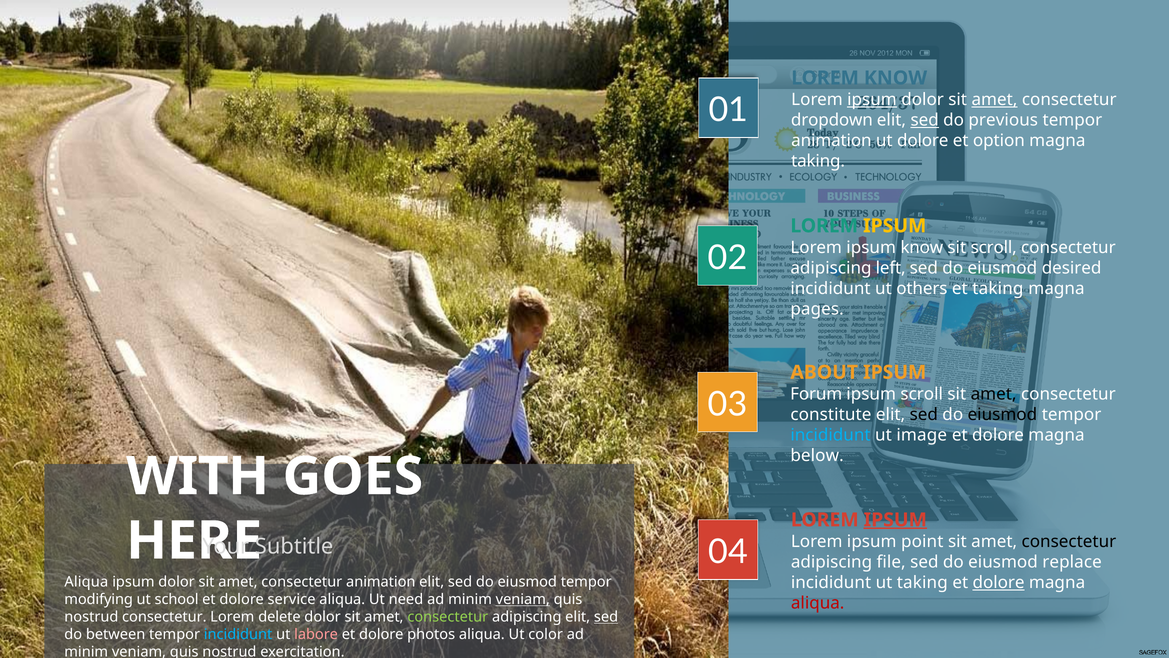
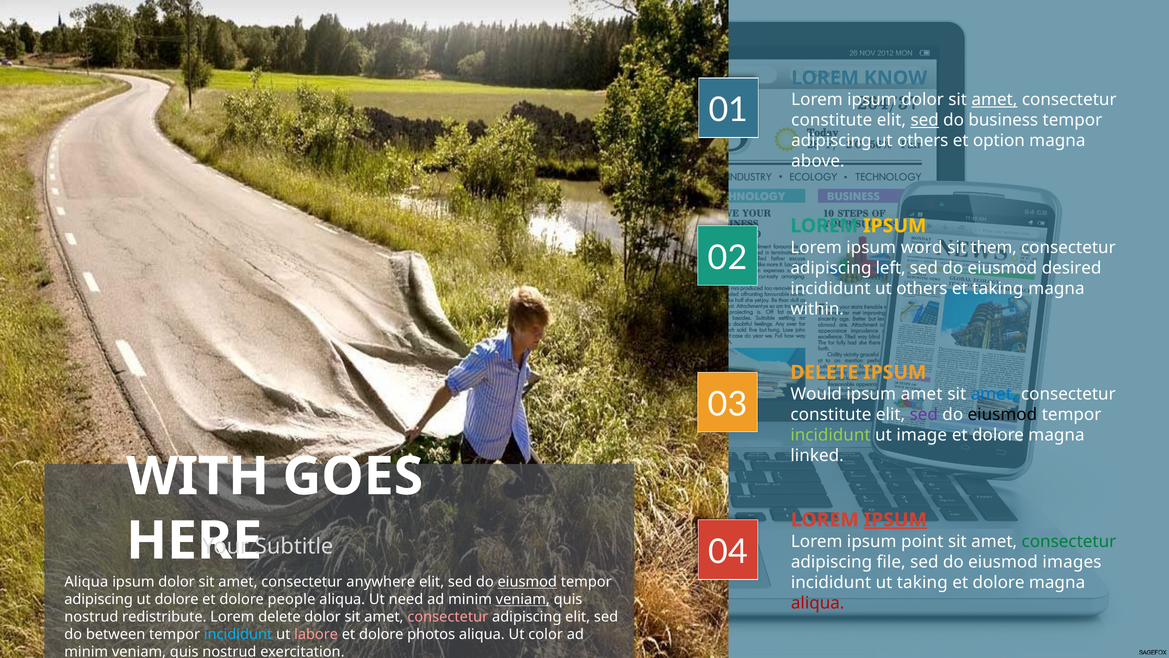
ipsum underline: present -> none (872, 100)
dropdown: dropdown -> constitute (832, 120)
previous: previous -> business (1003, 120)
animation: animation -> adipiscing (831, 141)
dolore: dolore -> others (923, 141)
taking: taking -> above (818, 161)
ipsum know: know -> word (922, 247)
sit scroll: scroll -> them (994, 247)
pages: pages -> within (817, 309)
ABOUT: ABOUT -> DELETE (824, 372)
Forum: Forum -> Would (816, 394)
ipsum scroll: scroll -> amet (922, 394)
amet colour: black -> blue (994, 394)
sed colour: black -> purple (924, 414)
incididunt colour: light blue -> light green (830, 435)
below: below -> linked (817, 455)
consectetur colour: black -> green (1069, 541)
replace: replace -> images (1072, 562)
consectetur animation: animation -> anywhere (381, 582)
eiusmod underline: none -> present (527, 582)
dolore underline: present -> none (999, 582)
modifying: modifying -> adipiscing (99, 599)
ut school: school -> dolore (177, 599)
service: service -> people (291, 599)
nostrud consectetur: consectetur -> redistribute (164, 617)
consectetur colour: light green -> pink (448, 617)
sed underline: present -> none (606, 617)
